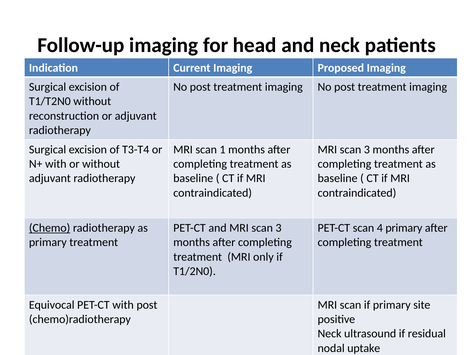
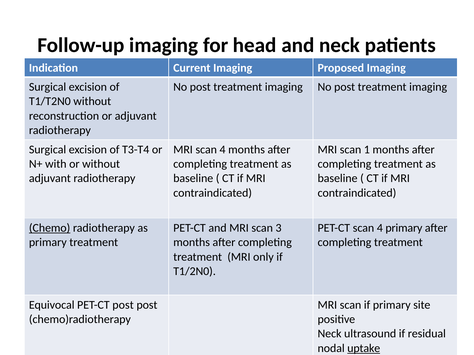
MRI scan 1: 1 -> 4 (223, 150)
3: 3 -> 1 (367, 150)
PET-CT with: with -> post (123, 305)
uptake underline: none -> present (364, 349)
